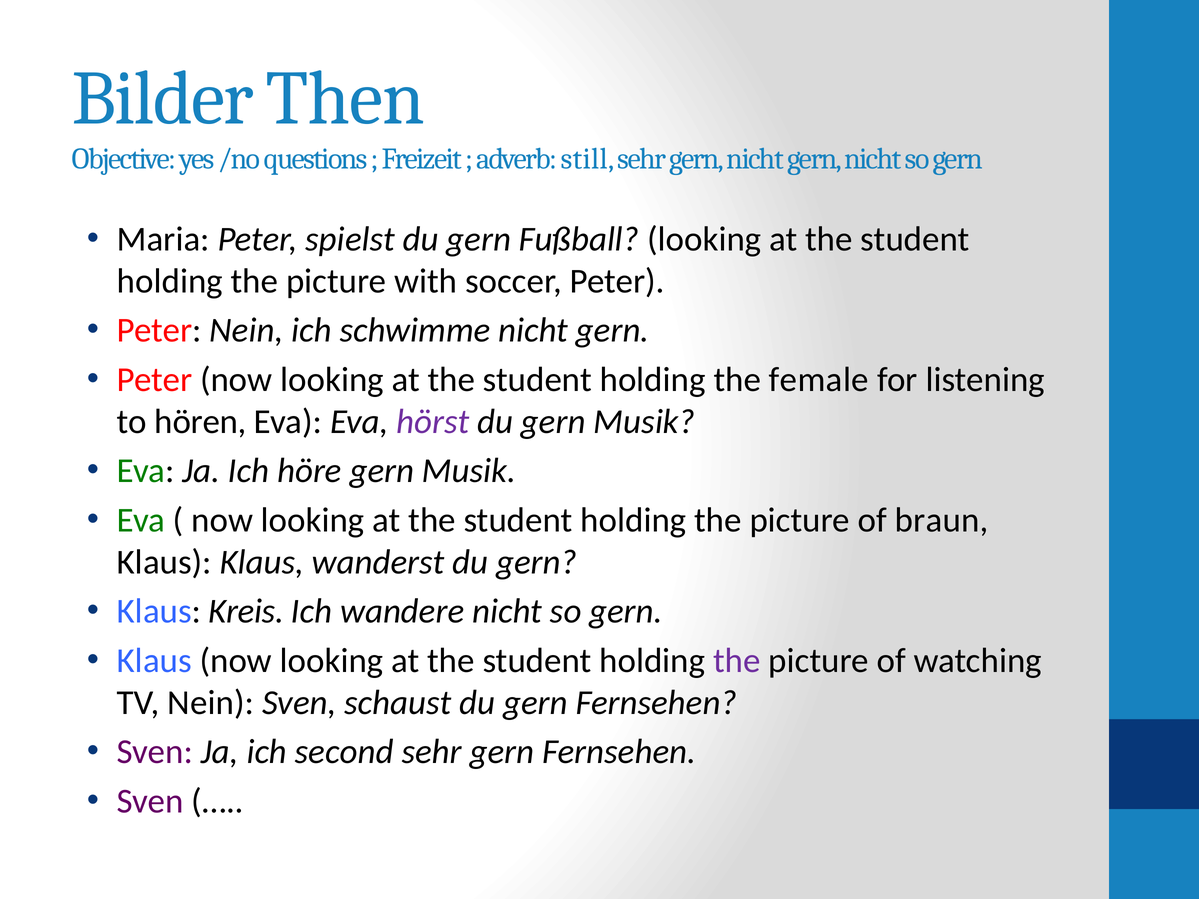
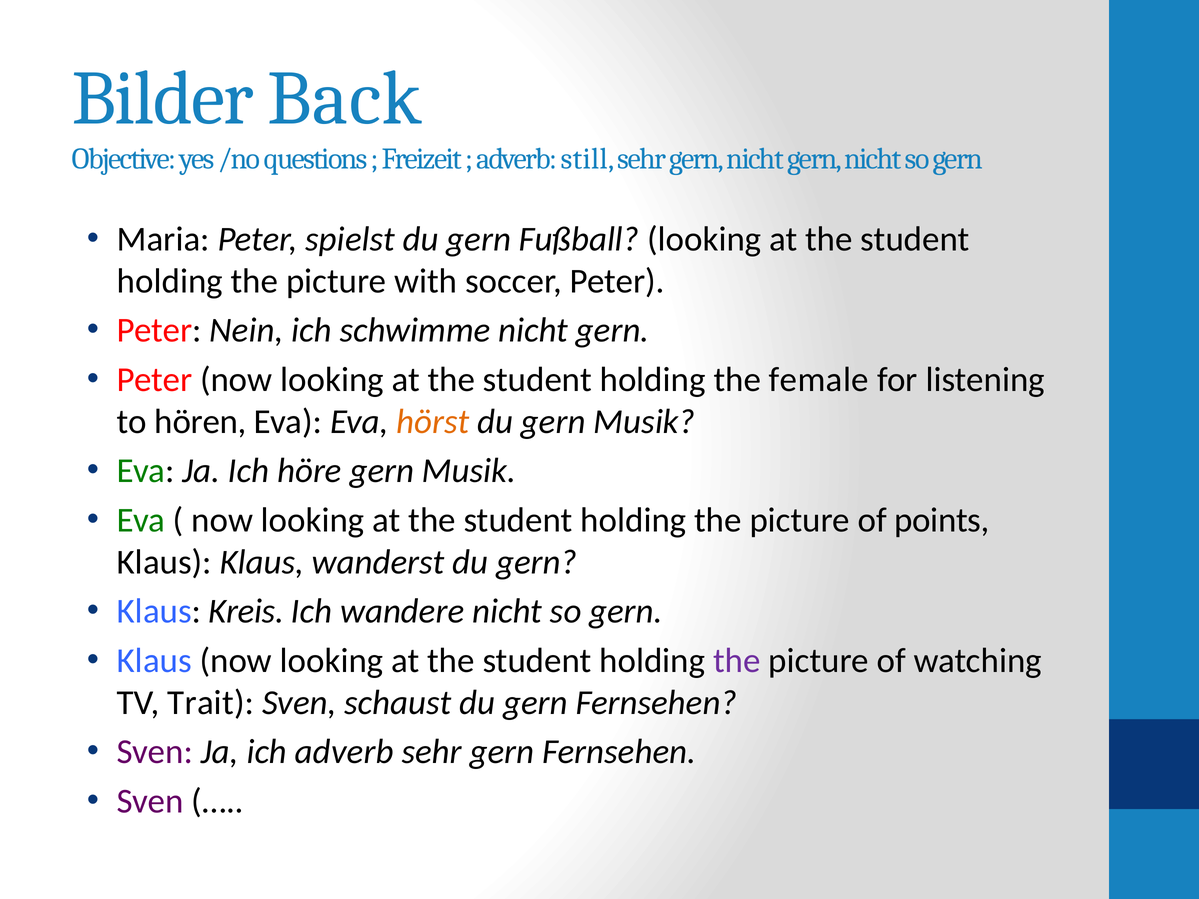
Then: Then -> Back (345, 98)
hörst colour: purple -> orange (433, 422)
braun: braun -> points (942, 520)
TV Nein: Nein -> Trait (211, 703)
ich second: second -> adverb (344, 752)
